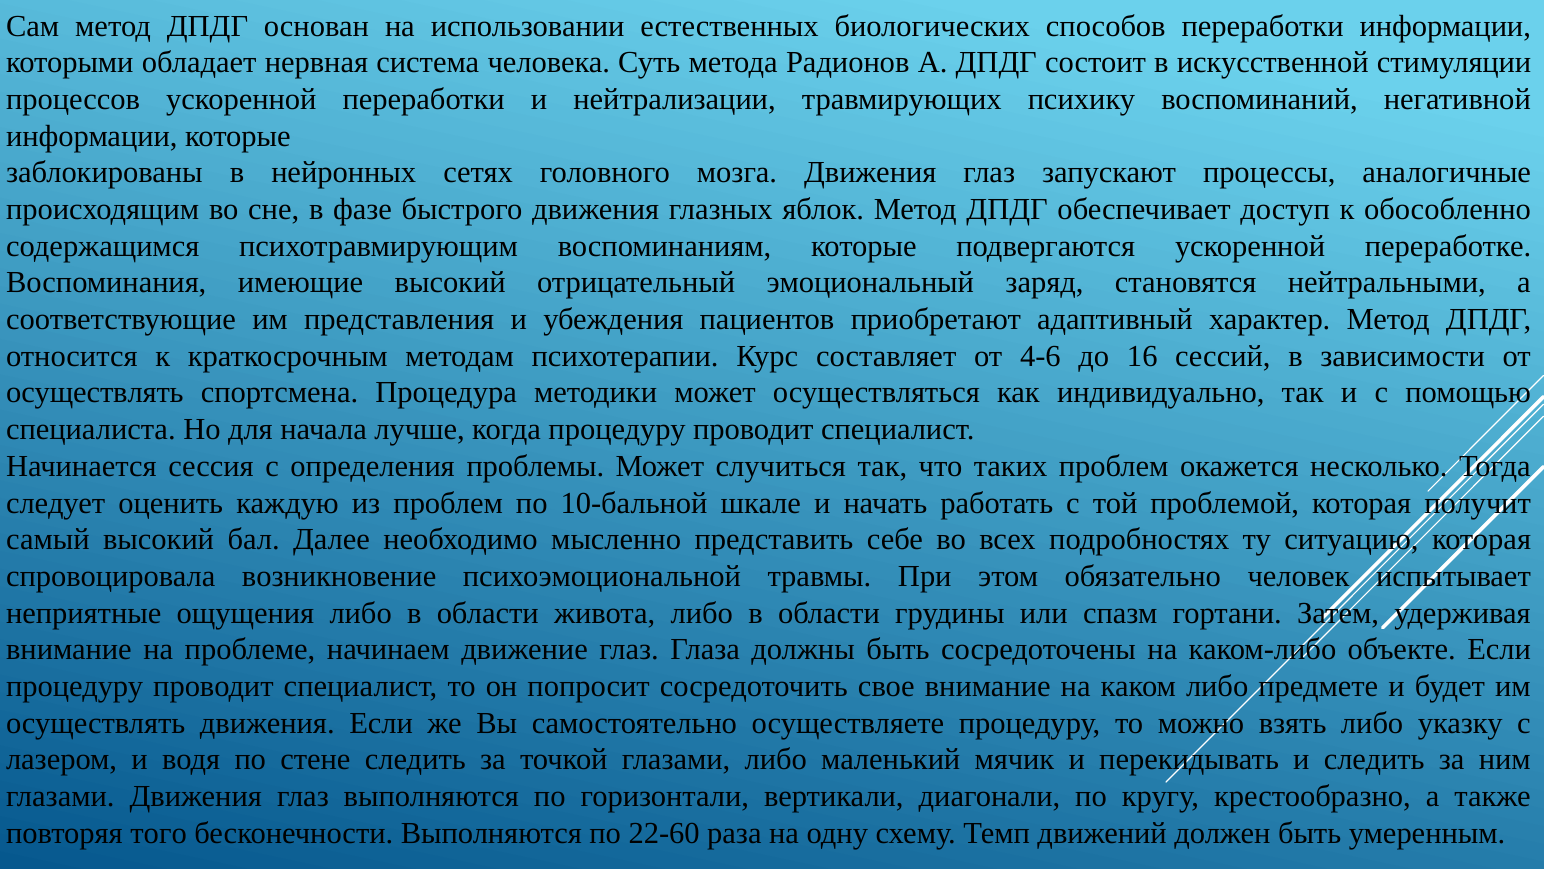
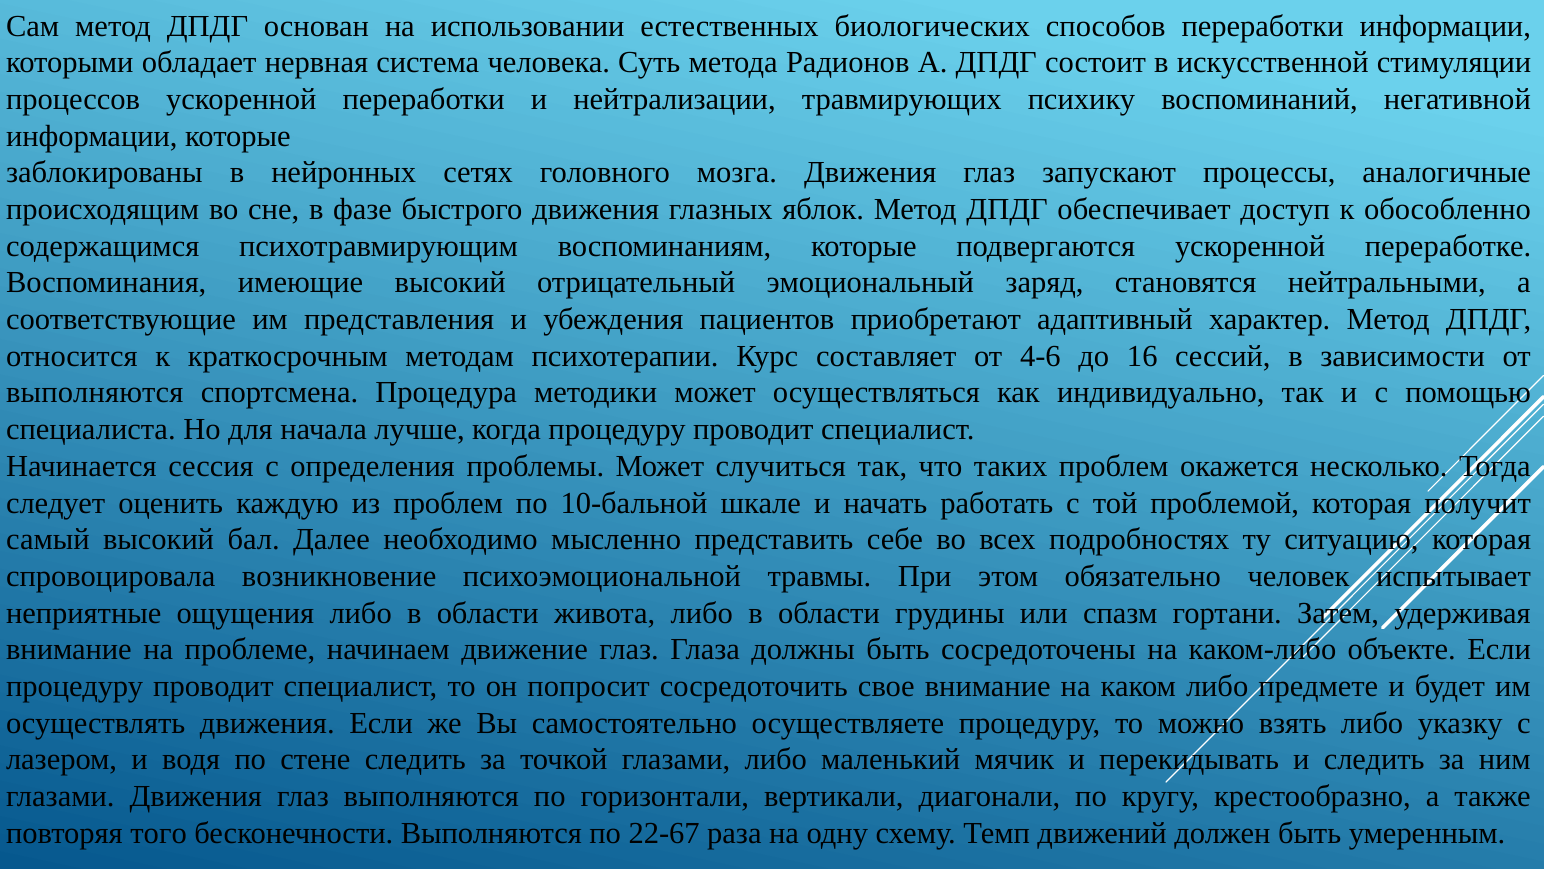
осуществлять: осуществлять -> выполняются (95, 393)
22-60: 22-60 -> 22-67 (664, 833)
